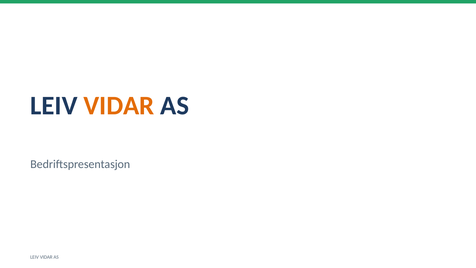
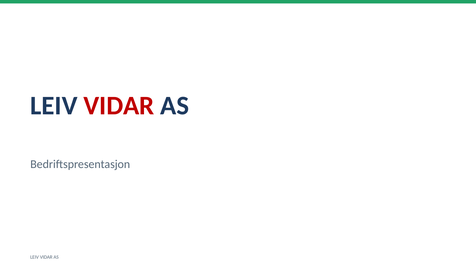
VIDAR colour: orange -> red (119, 106)
